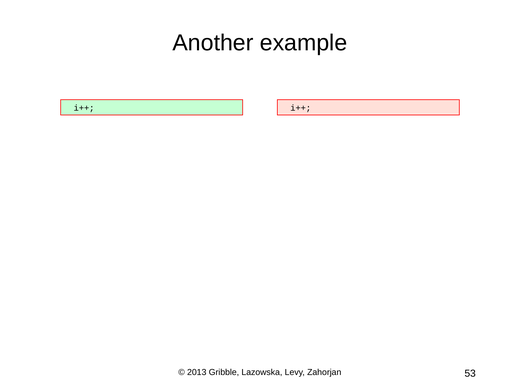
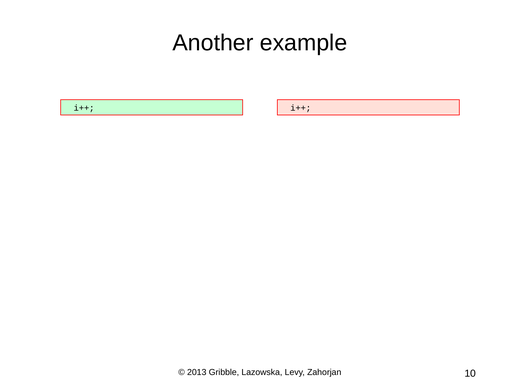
53: 53 -> 10 (470, 373)
